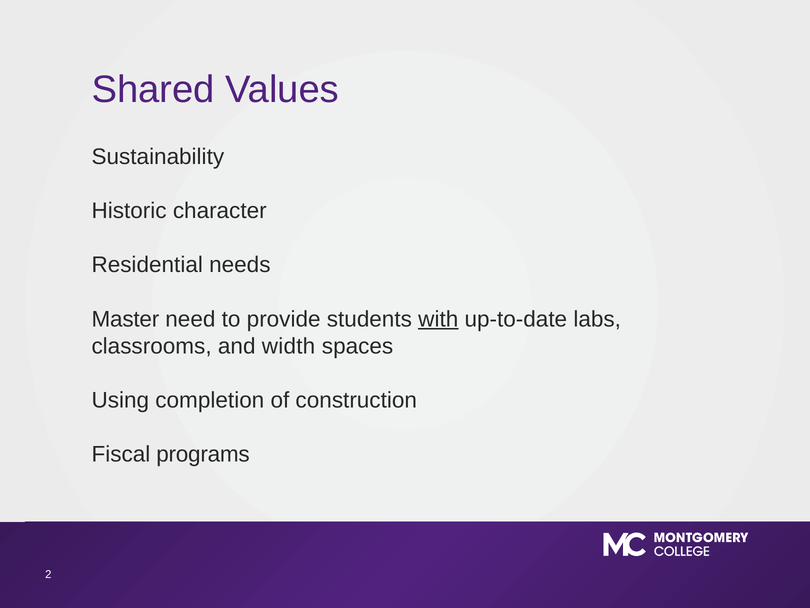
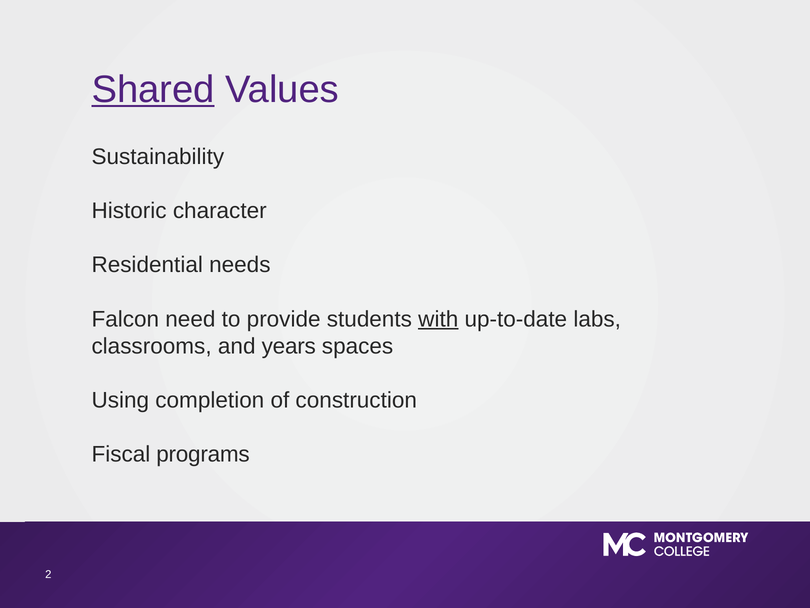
Shared underline: none -> present (153, 89)
Master: Master -> Falcon (125, 319)
width: width -> years (289, 346)
